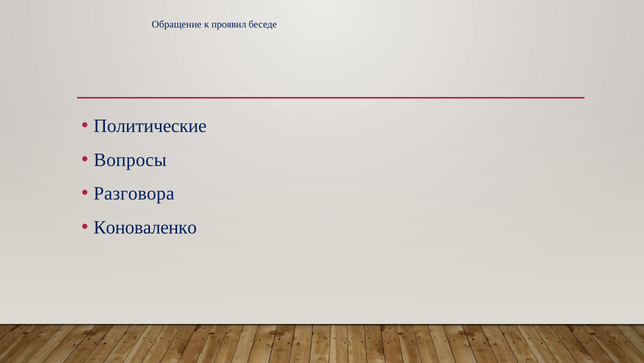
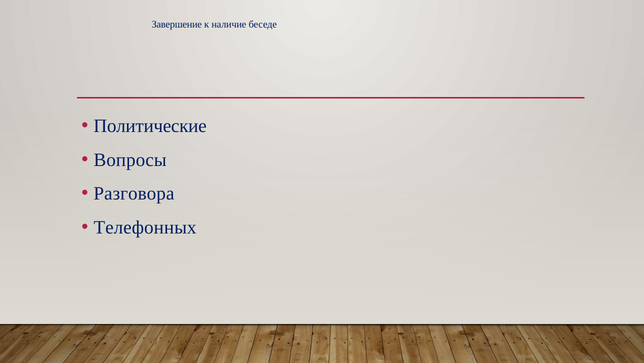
Обращение: Обращение -> Завершение (177, 24)
проявил: проявил -> наличие (229, 24)
Коноваленко: Коноваленко -> Телефонных (145, 227)
